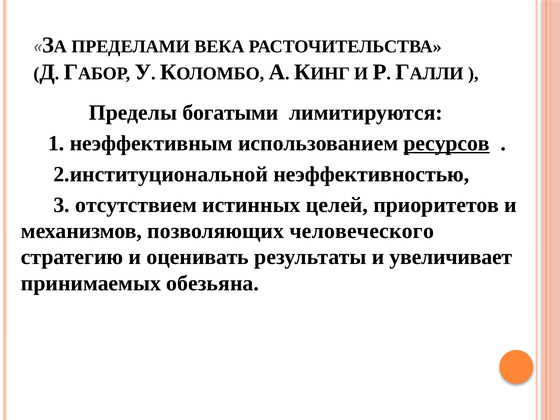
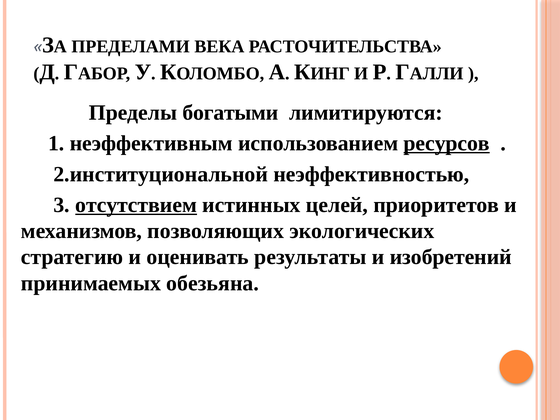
отсутствием underline: none -> present (136, 205)
человеческого: человеческого -> экологических (362, 231)
увеличивает: увеличивает -> изобретений (451, 257)
